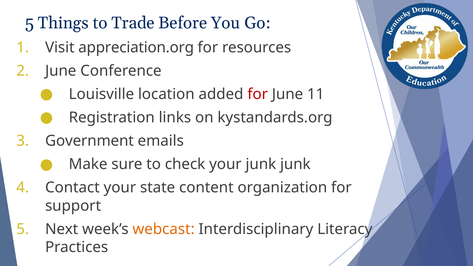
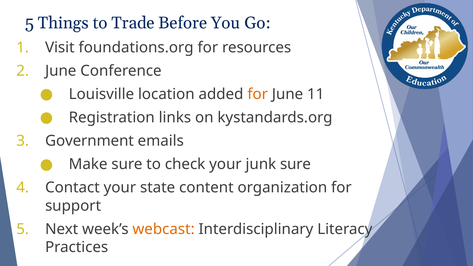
appreciation.org: appreciation.org -> foundations.org (136, 47)
for colour: red -> orange (258, 94)
junk junk: junk -> sure (295, 164)
